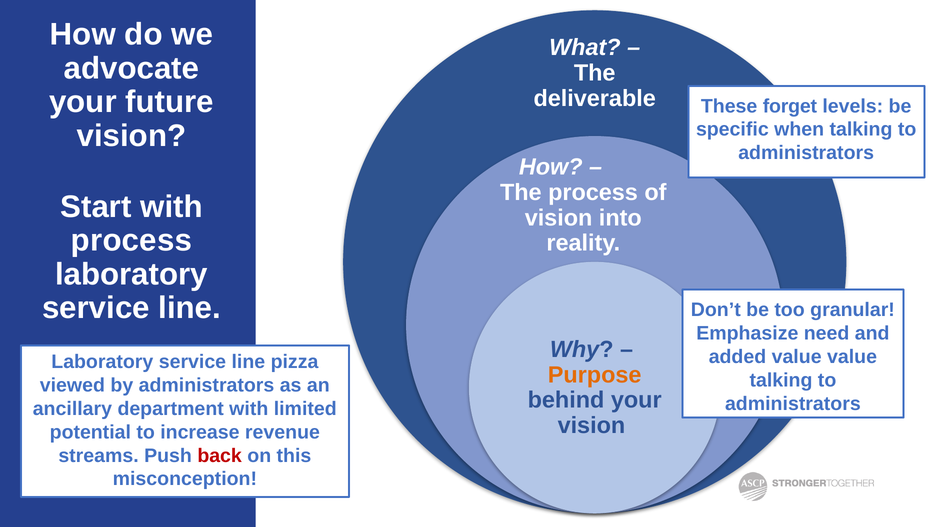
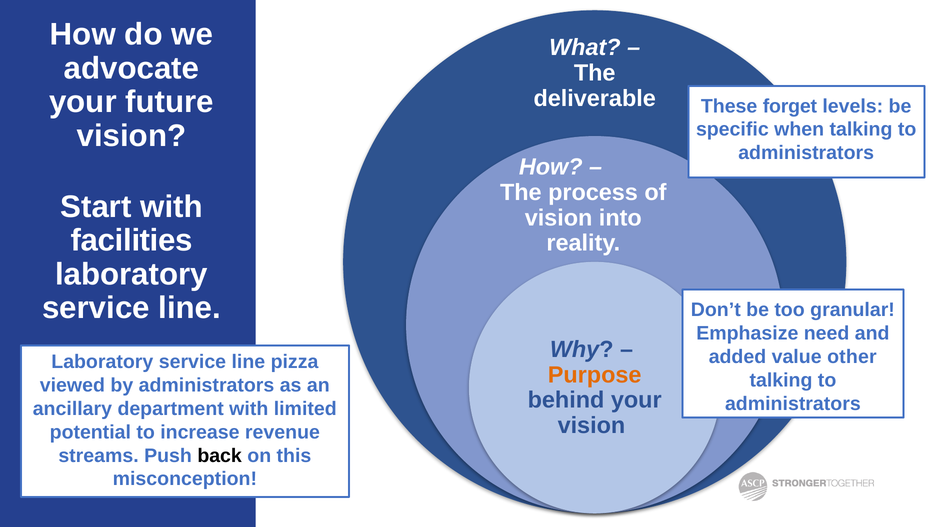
process: process -> facilities (132, 241)
value value: value -> other (852, 357)
back colour: red -> black (220, 456)
